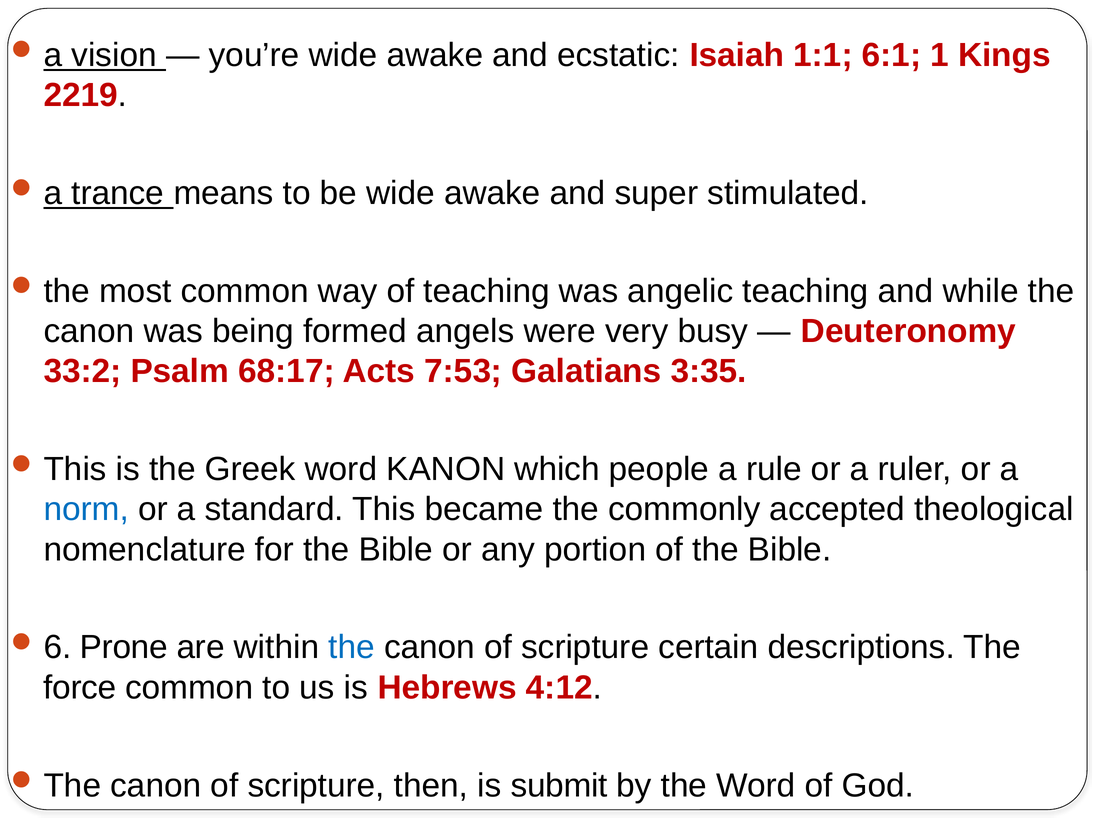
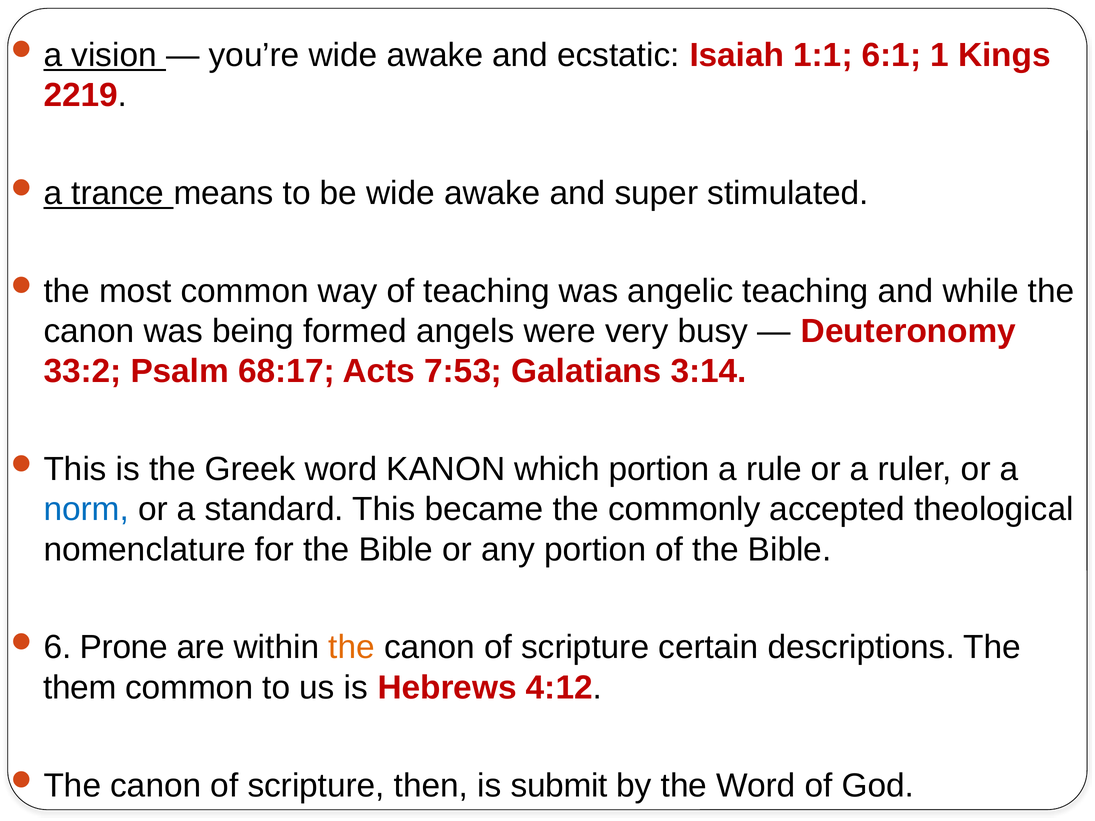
3:35: 3:35 -> 3:14 (709, 371)
which people: people -> portion (659, 469)
the colour: blue -> orange (352, 648)
force: force -> them (80, 688)
